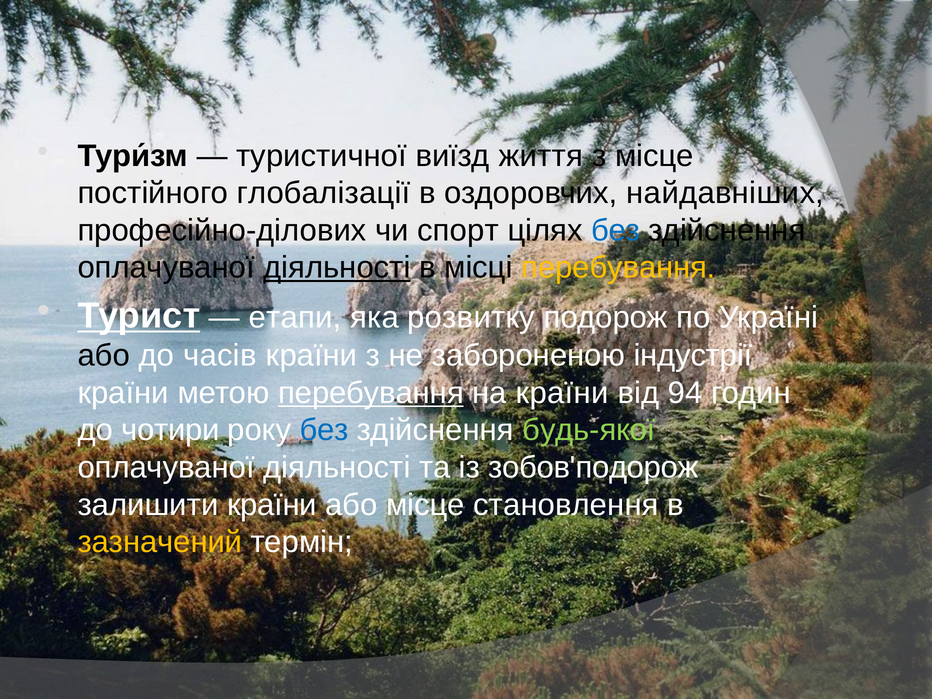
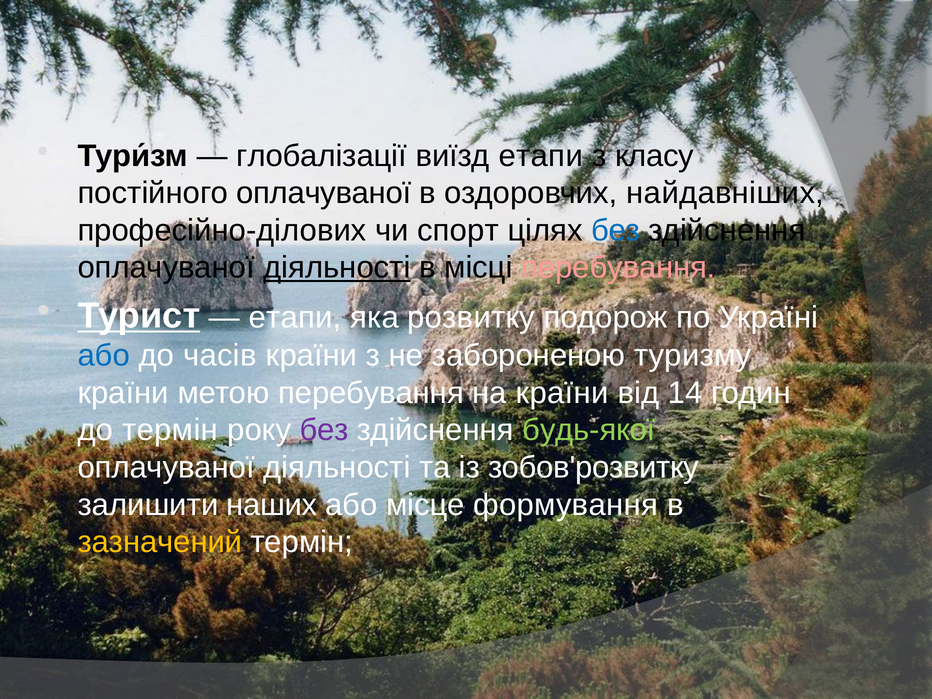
туристичної: туристичної -> глобалізації (322, 156)
виїзд життя: життя -> етапи (541, 156)
з місце: місце -> класу (655, 156)
постійного глобалізації: глобалізації -> оплачуваної (324, 193)
перебування colour: yellow -> pink (618, 268)
або colour: black -> blue (104, 356)
індустрії: індустрії -> туризму (693, 356)
перебування underline: present -> none (371, 393)
94: 94 -> 14 (685, 393)
до чотири: чотири -> термін (170, 430)
без colour: blue -> purple (324, 430)
зобов'подорож: зобов'подорож -> зобов'розвитку (594, 467)
залишити країни: країни -> наших (272, 505)
становлення: становлення -> формування (566, 505)
